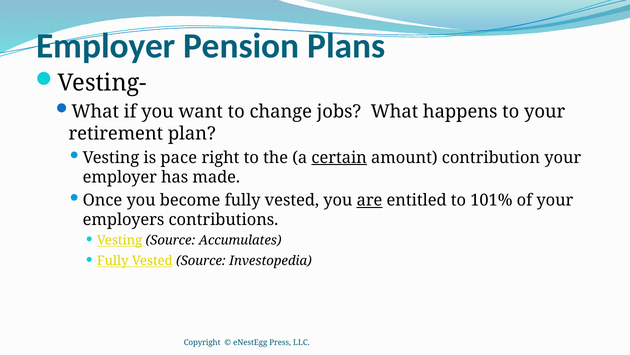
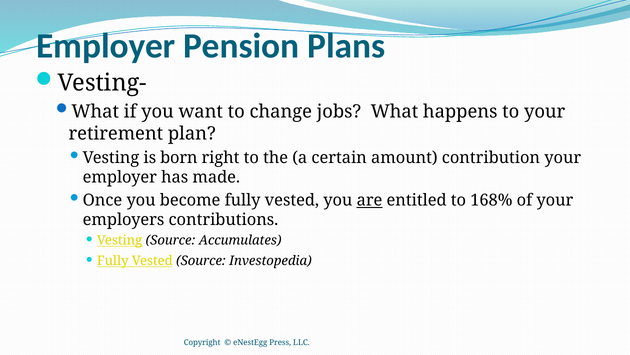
pace: pace -> born (179, 157)
certain underline: present -> none (339, 157)
101%: 101% -> 168% (491, 200)
